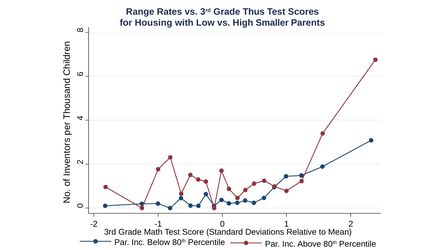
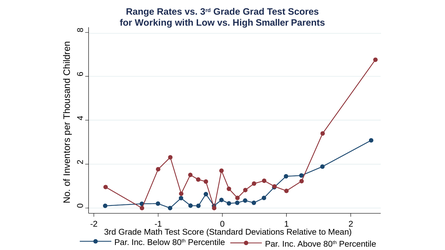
Thus: Thus -> Grad (254, 12)
Housing: Housing -> Working (154, 23)
